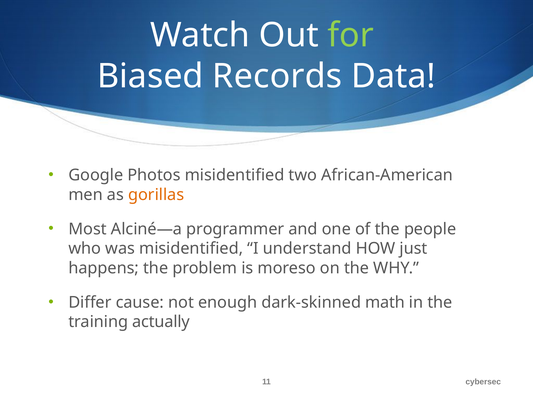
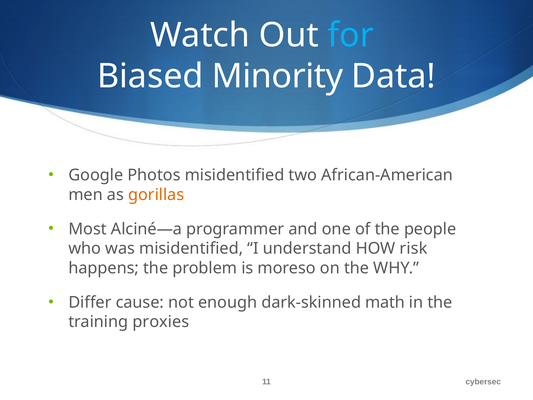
for colour: light green -> light blue (351, 35)
Records: Records -> Minority (278, 76)
just: just -> risk (414, 248)
actually: actually -> proxies (161, 322)
